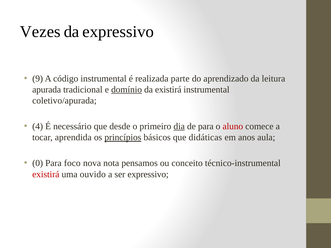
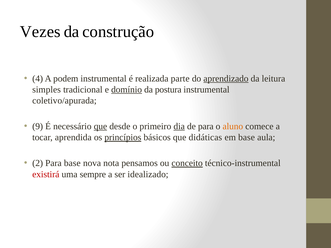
da expressivo: expressivo -> construção (118, 32)
9: 9 -> 4 (38, 79)
código: código -> podem (66, 79)
aprendizado underline: none -> present (226, 79)
apurada: apurada -> simples (47, 90)
da existirá: existirá -> postura (168, 90)
4: 4 -> 9 (38, 127)
que underline: none -> present (100, 127)
aluno colour: red -> orange (233, 127)
em anos: anos -> base (247, 138)
0: 0 -> 2 (38, 163)
Para foco: foco -> base (72, 163)
conceito underline: none -> present (187, 163)
ouvido: ouvido -> sempre (93, 174)
ser expressivo: expressivo -> idealizado (148, 174)
